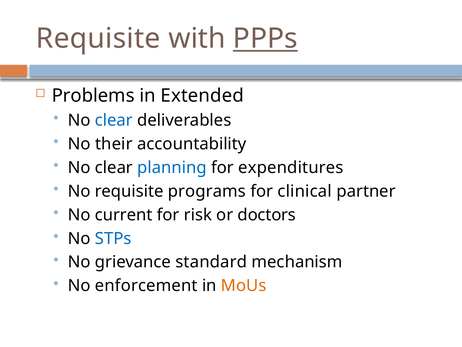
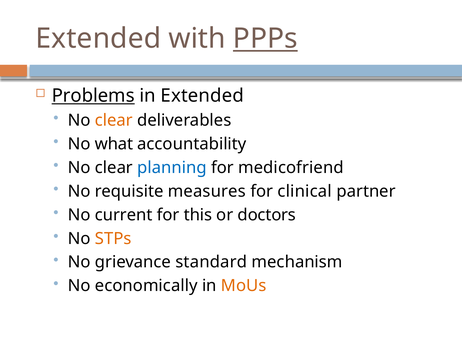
Requisite: Requisite -> Extended (98, 39)
Problems underline: none -> present (93, 96)
clear colour: blue -> orange (114, 120)
their: their -> what (114, 144)
expenditures: expenditures -> medicofriend (291, 167)
programs: programs -> measures (207, 191)
risk: risk -> this (198, 215)
STPs colour: blue -> orange (113, 238)
enforcement: enforcement -> economically (146, 285)
